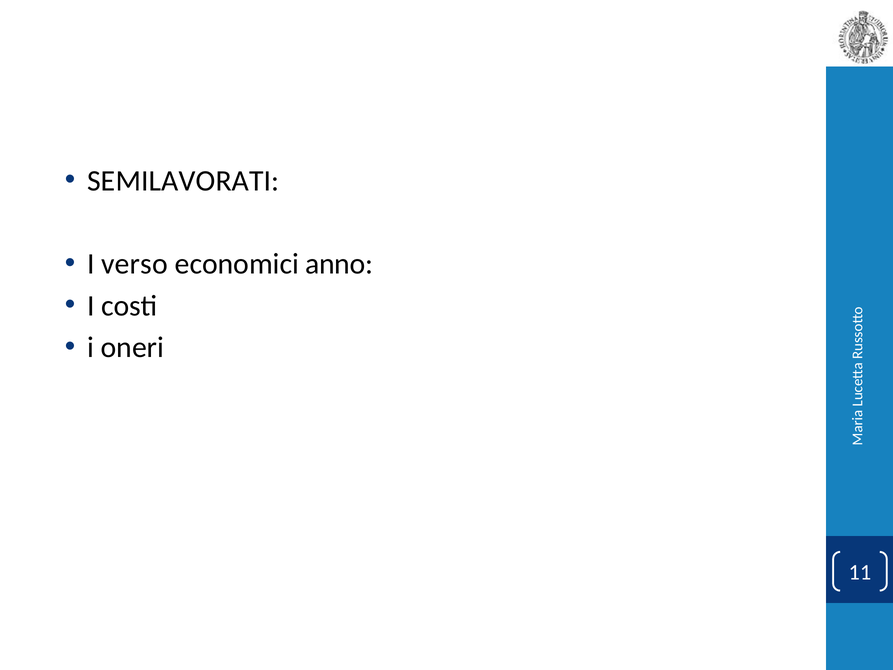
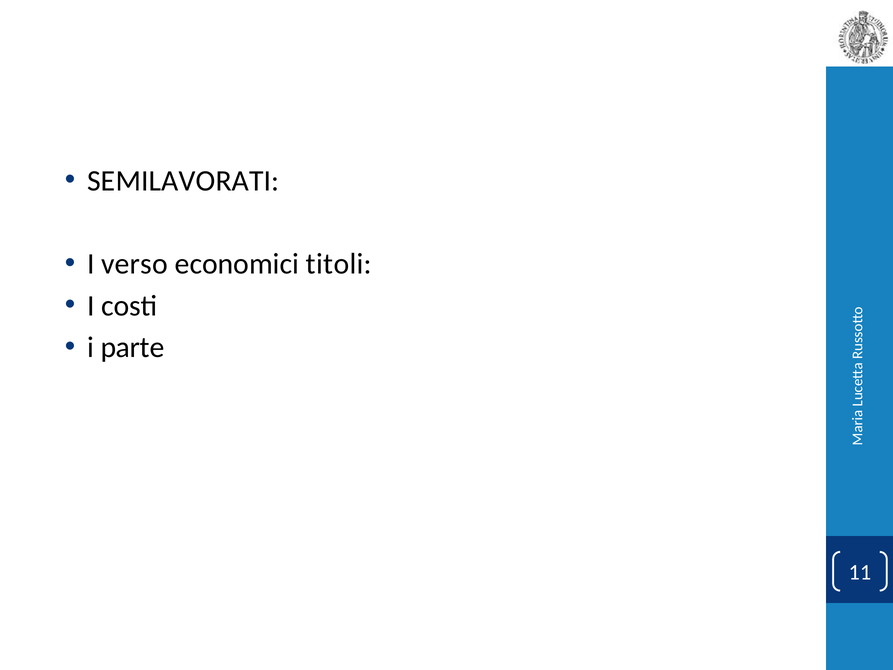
anno: anno -> titoli (339, 264)
oneri: oneri -> parte (133, 347)
